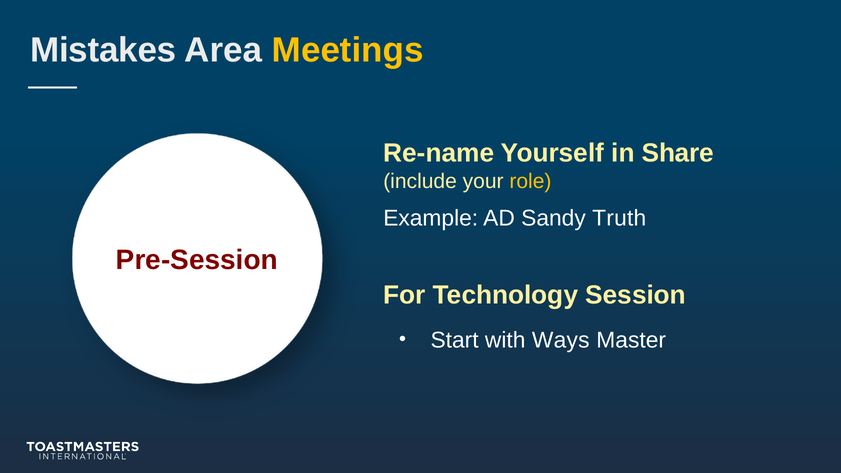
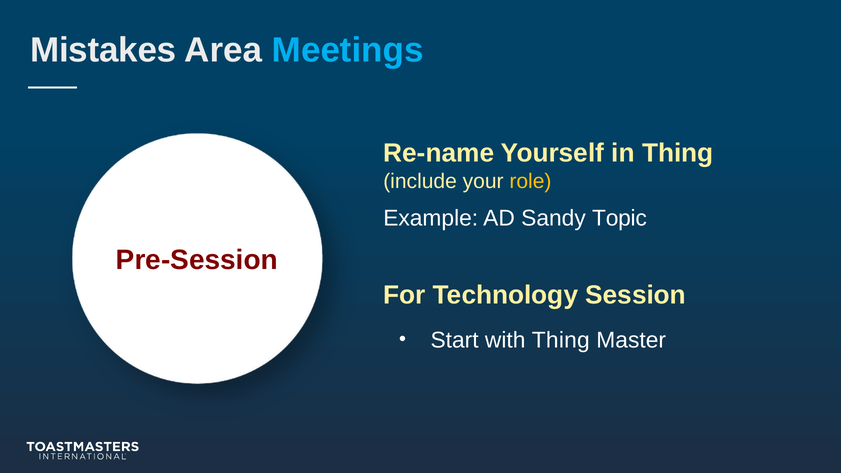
Meetings colour: yellow -> light blue (348, 50)
in Share: Share -> Thing (678, 153)
Truth: Truth -> Topic (619, 218)
with Ways: Ways -> Thing (561, 340)
